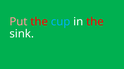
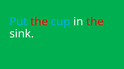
Put colour: pink -> light blue (18, 22)
